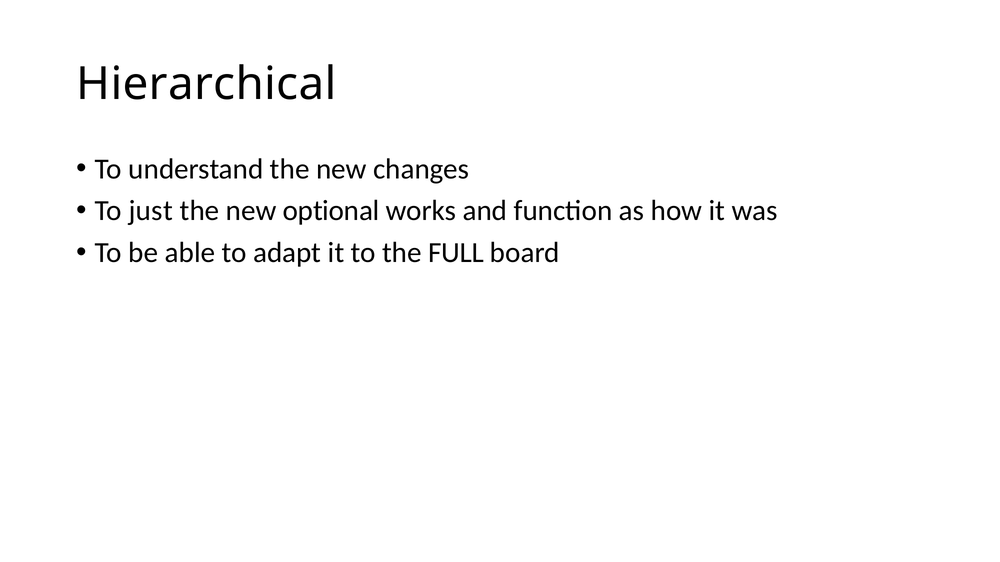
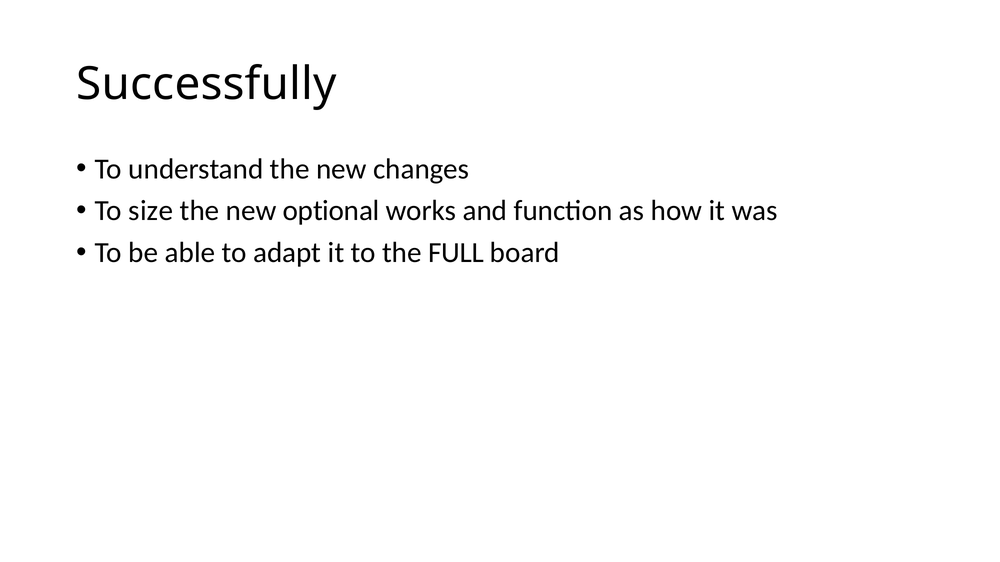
Hierarchical: Hierarchical -> Successfully (206, 84)
just: just -> size (151, 211)
